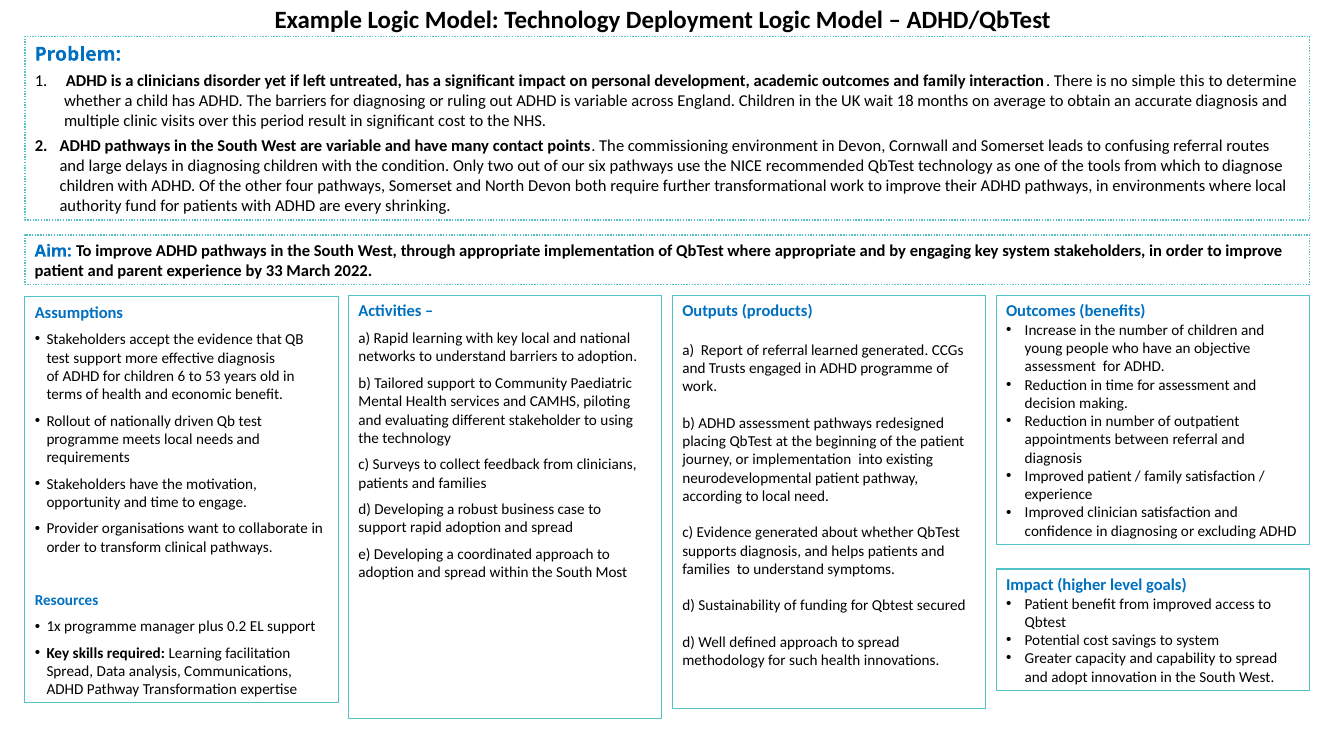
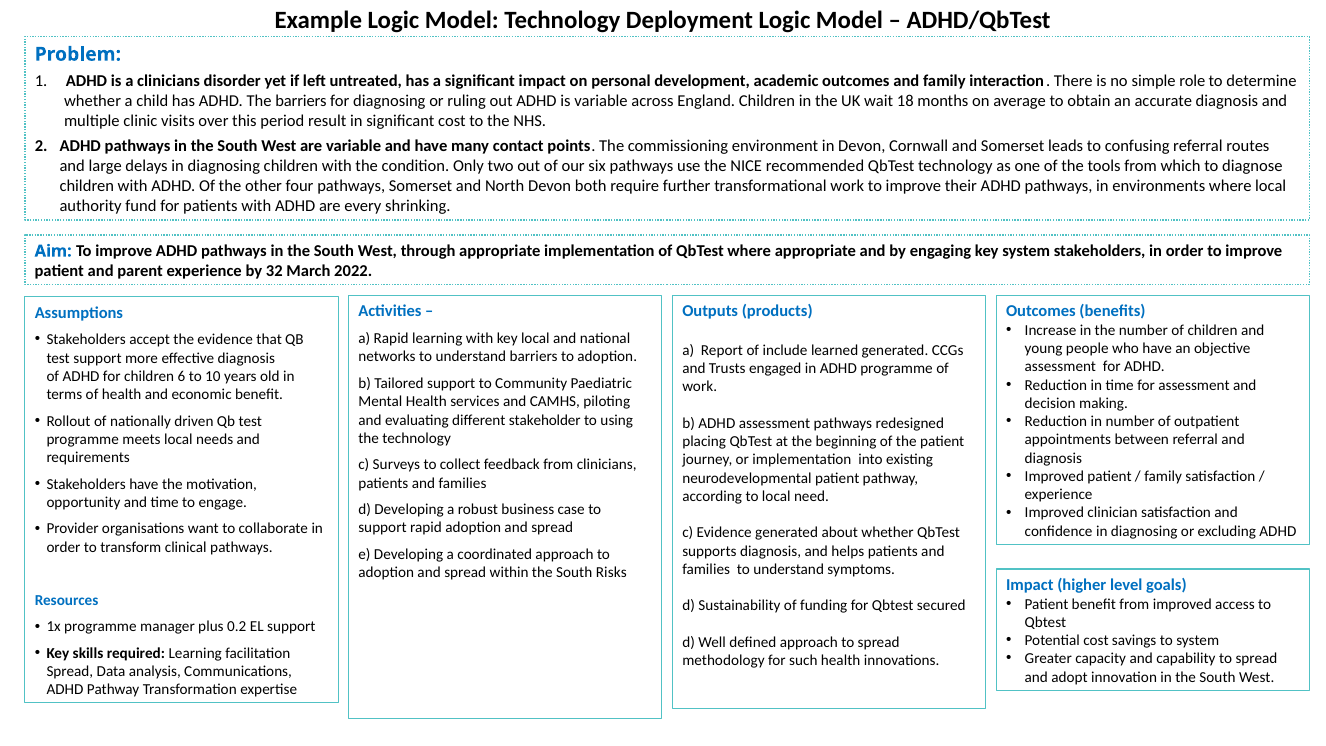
simple this: this -> role (1192, 81)
33: 33 -> 32 (274, 271)
of referral: referral -> include (785, 350)
53: 53 -> 10 (213, 376)
Most: Most -> Risks (611, 573)
